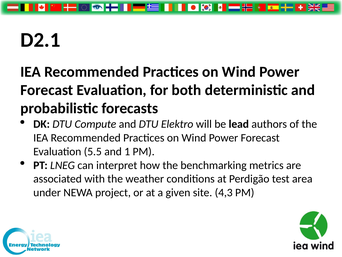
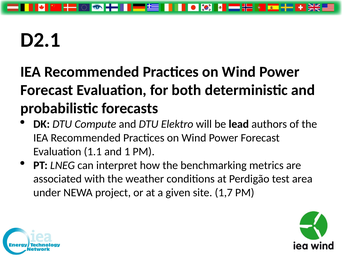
5.5: 5.5 -> 1.1 (93, 151)
4,3: 4,3 -> 1,7 (224, 192)
